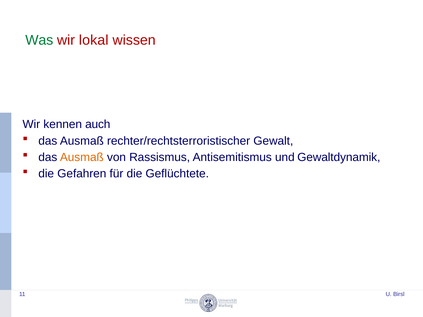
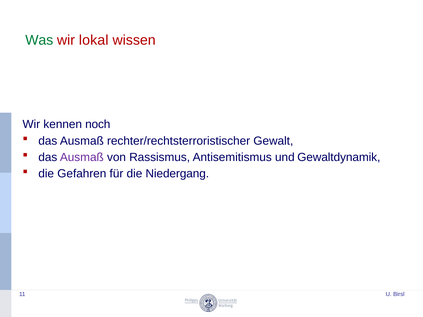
auch: auch -> noch (98, 125)
Ausmaß colour: orange -> purple (82, 157)
Geflüchtete: Geflüchtete -> Niedergang (177, 174)
